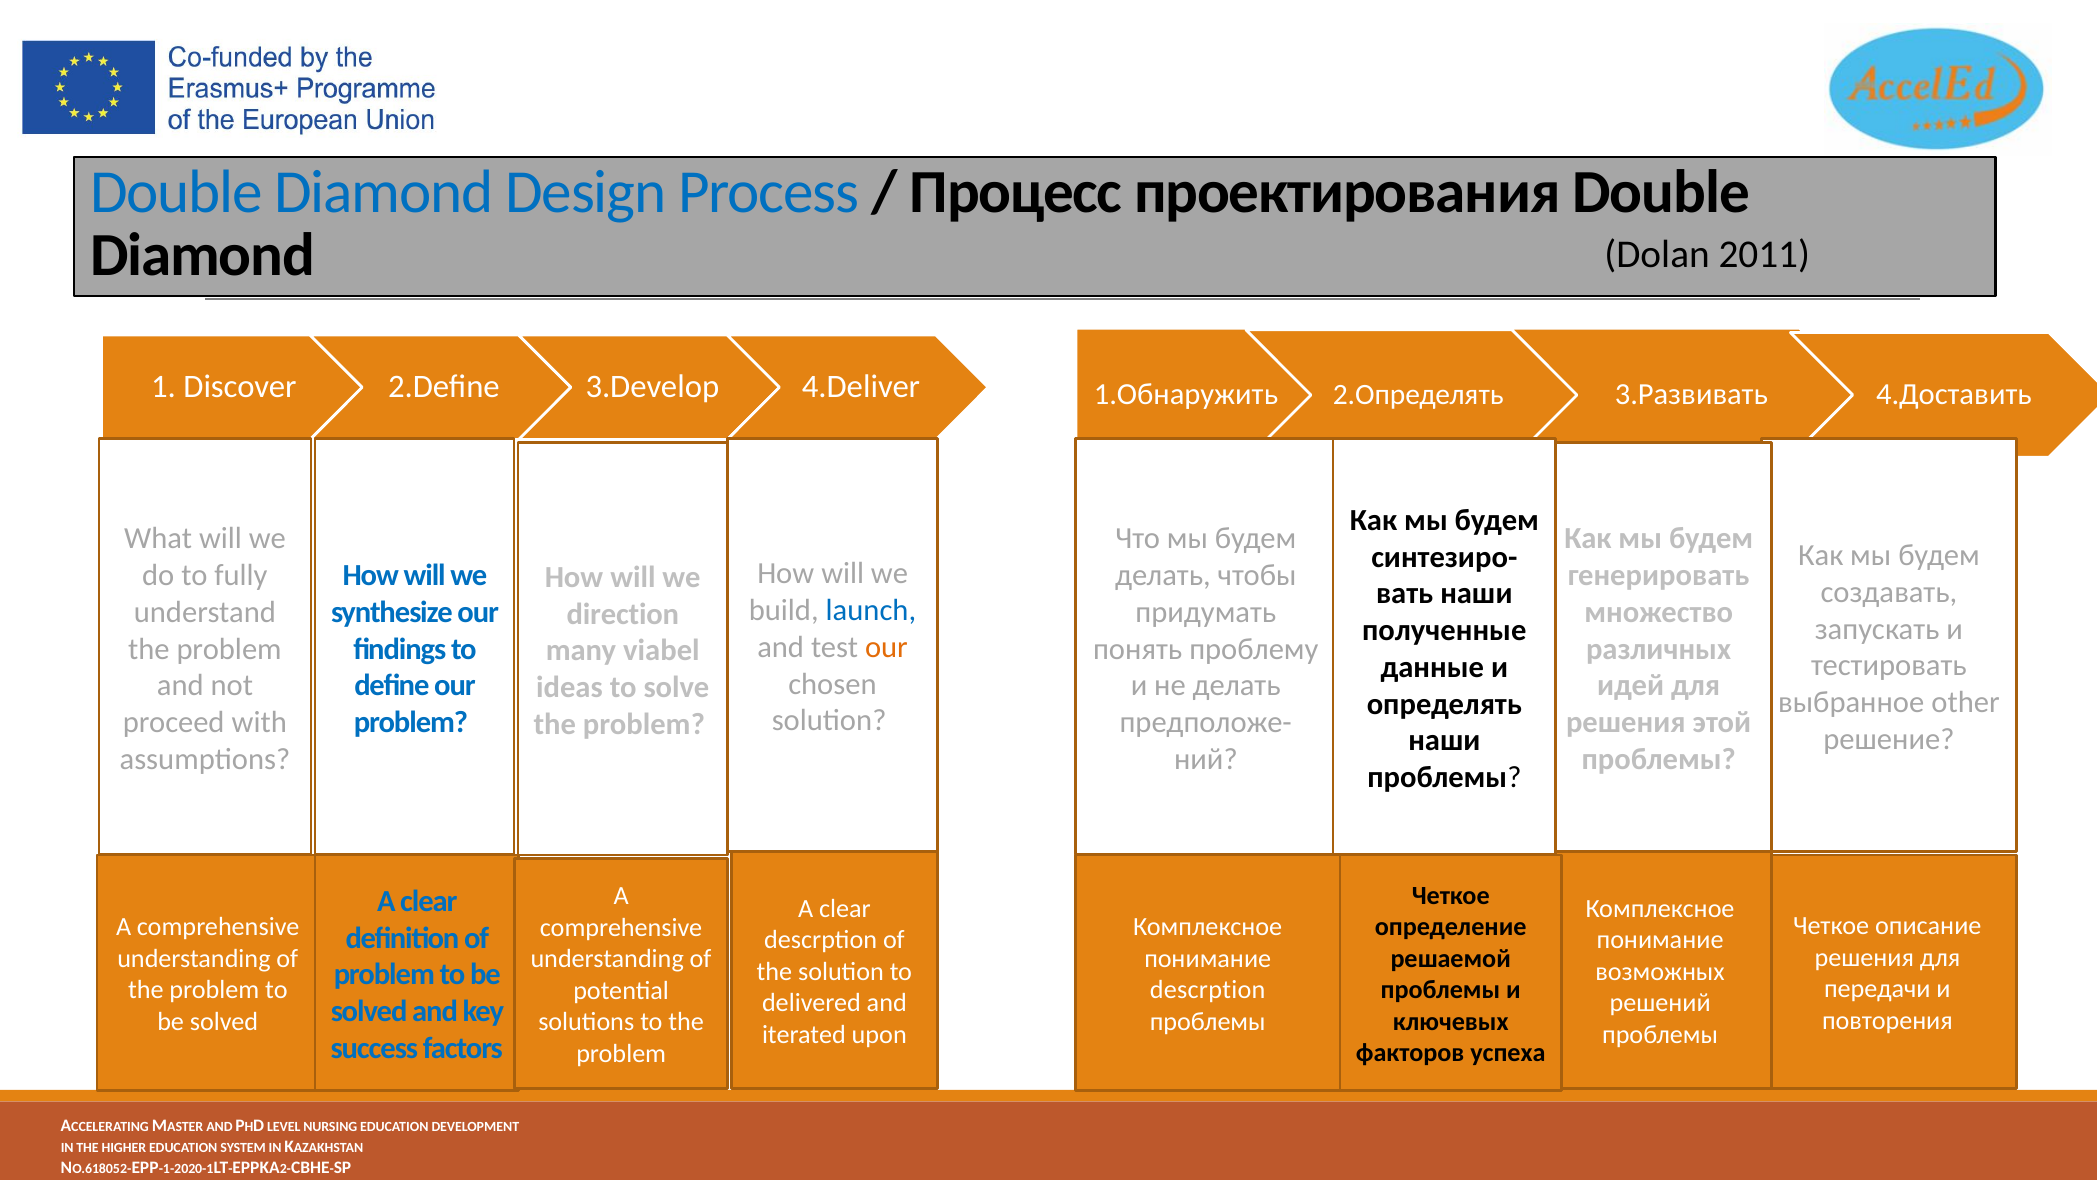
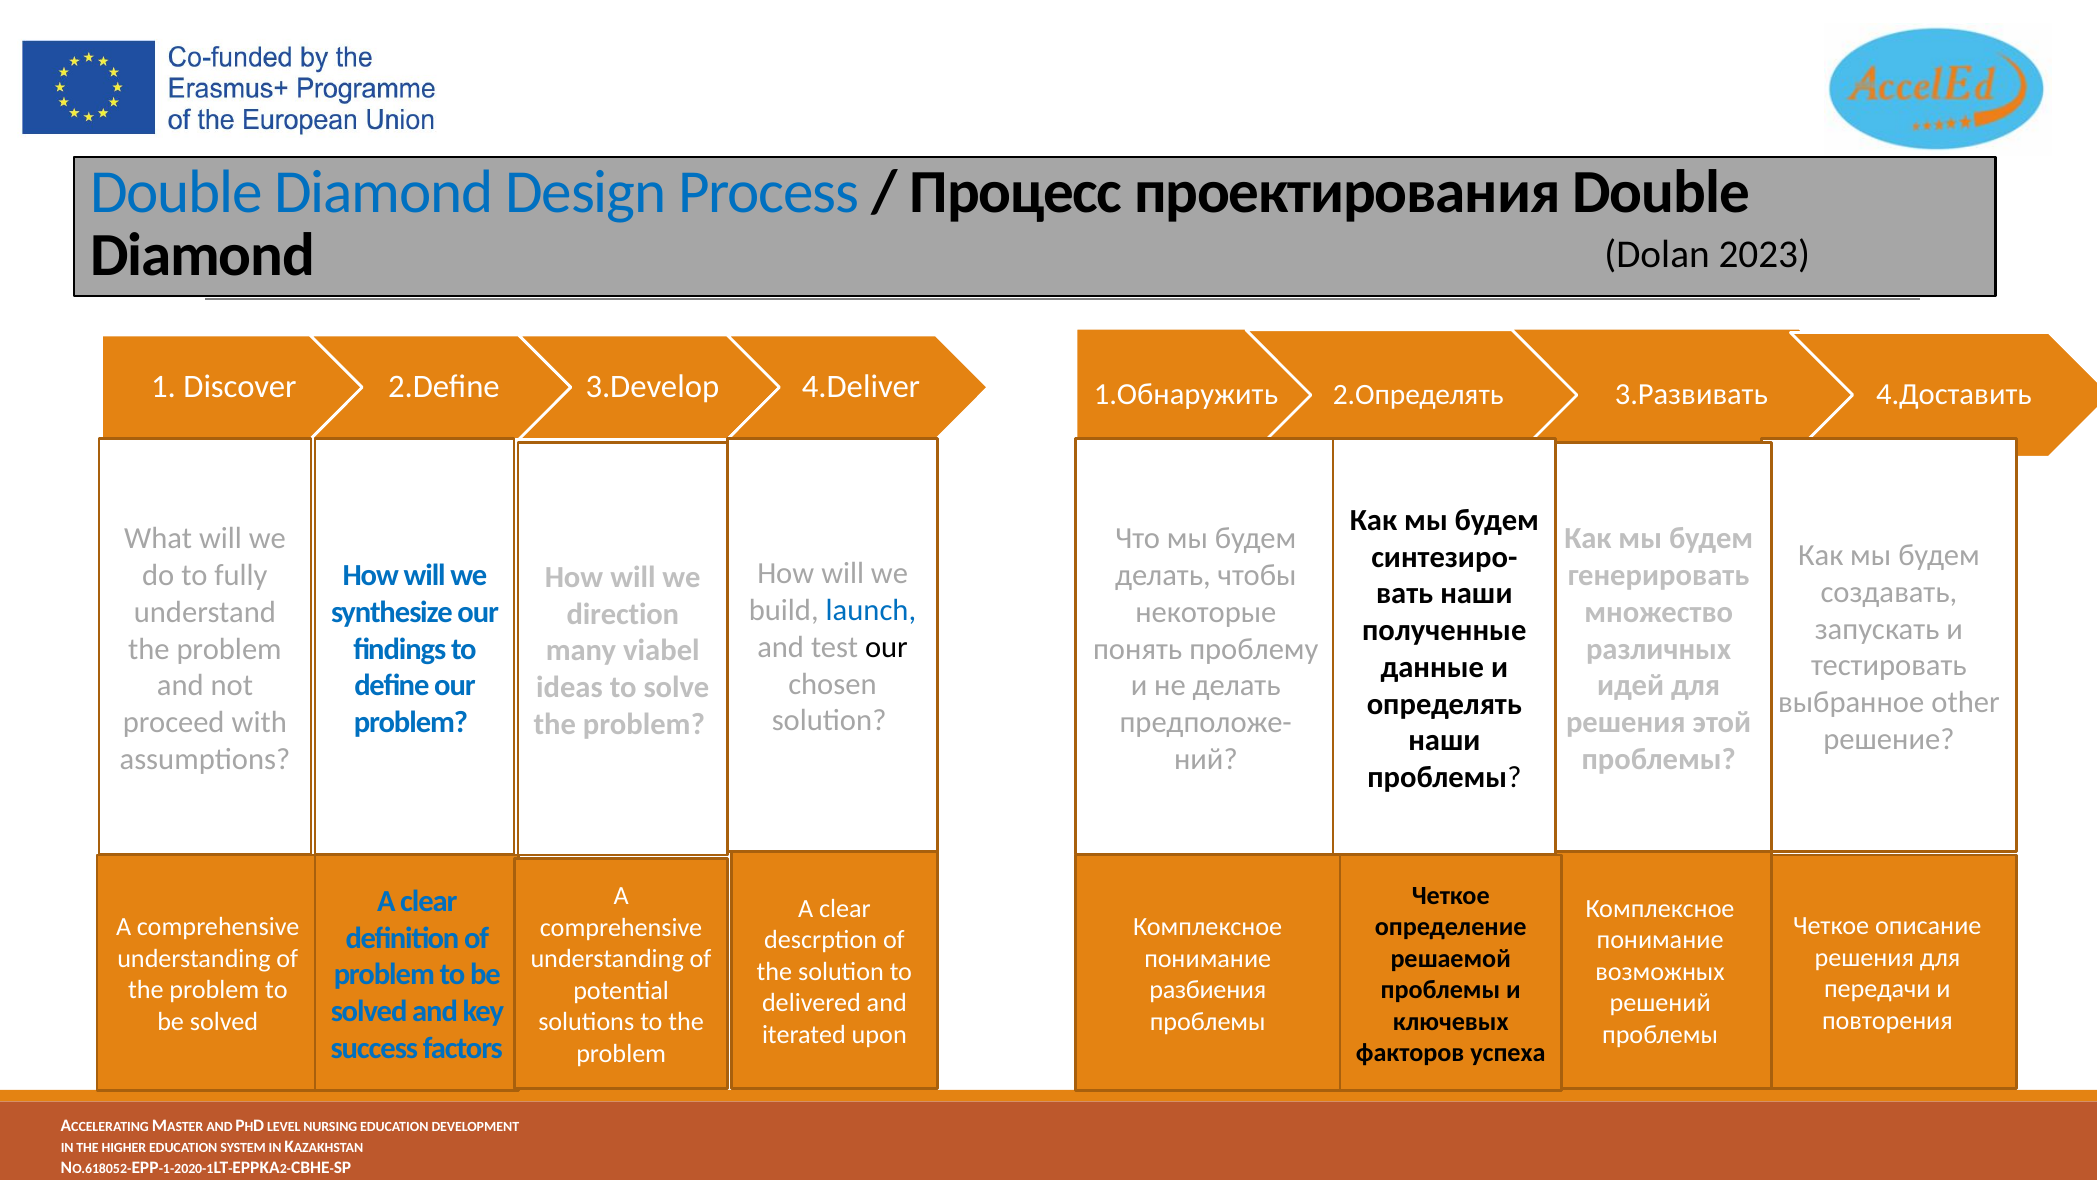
2011: 2011 -> 2023 (1764, 255)
придумать: придумать -> некоторые (1206, 612)
our colour: orange -> black (886, 647)
descrption: descrption -> разбиения (1208, 990)
